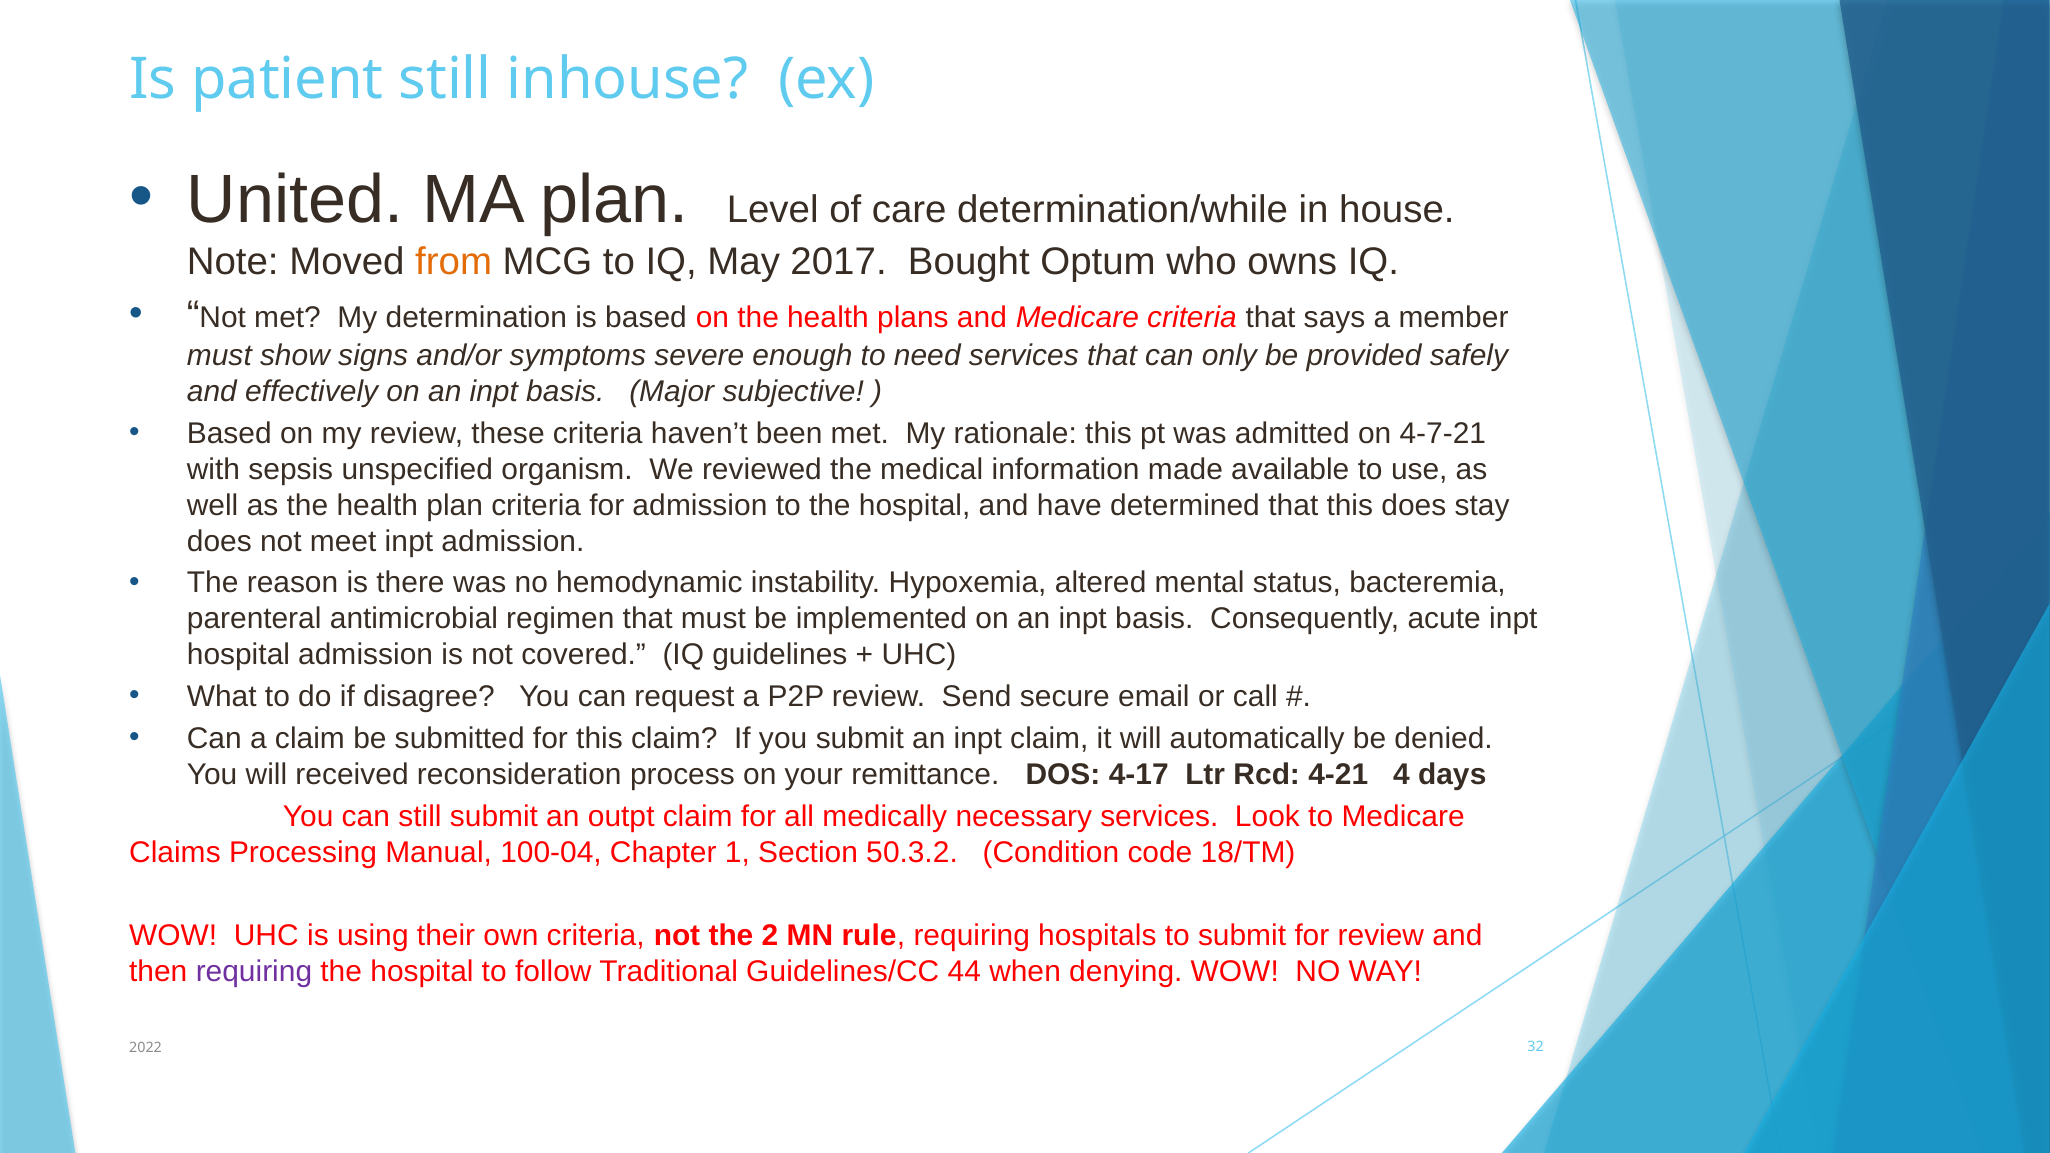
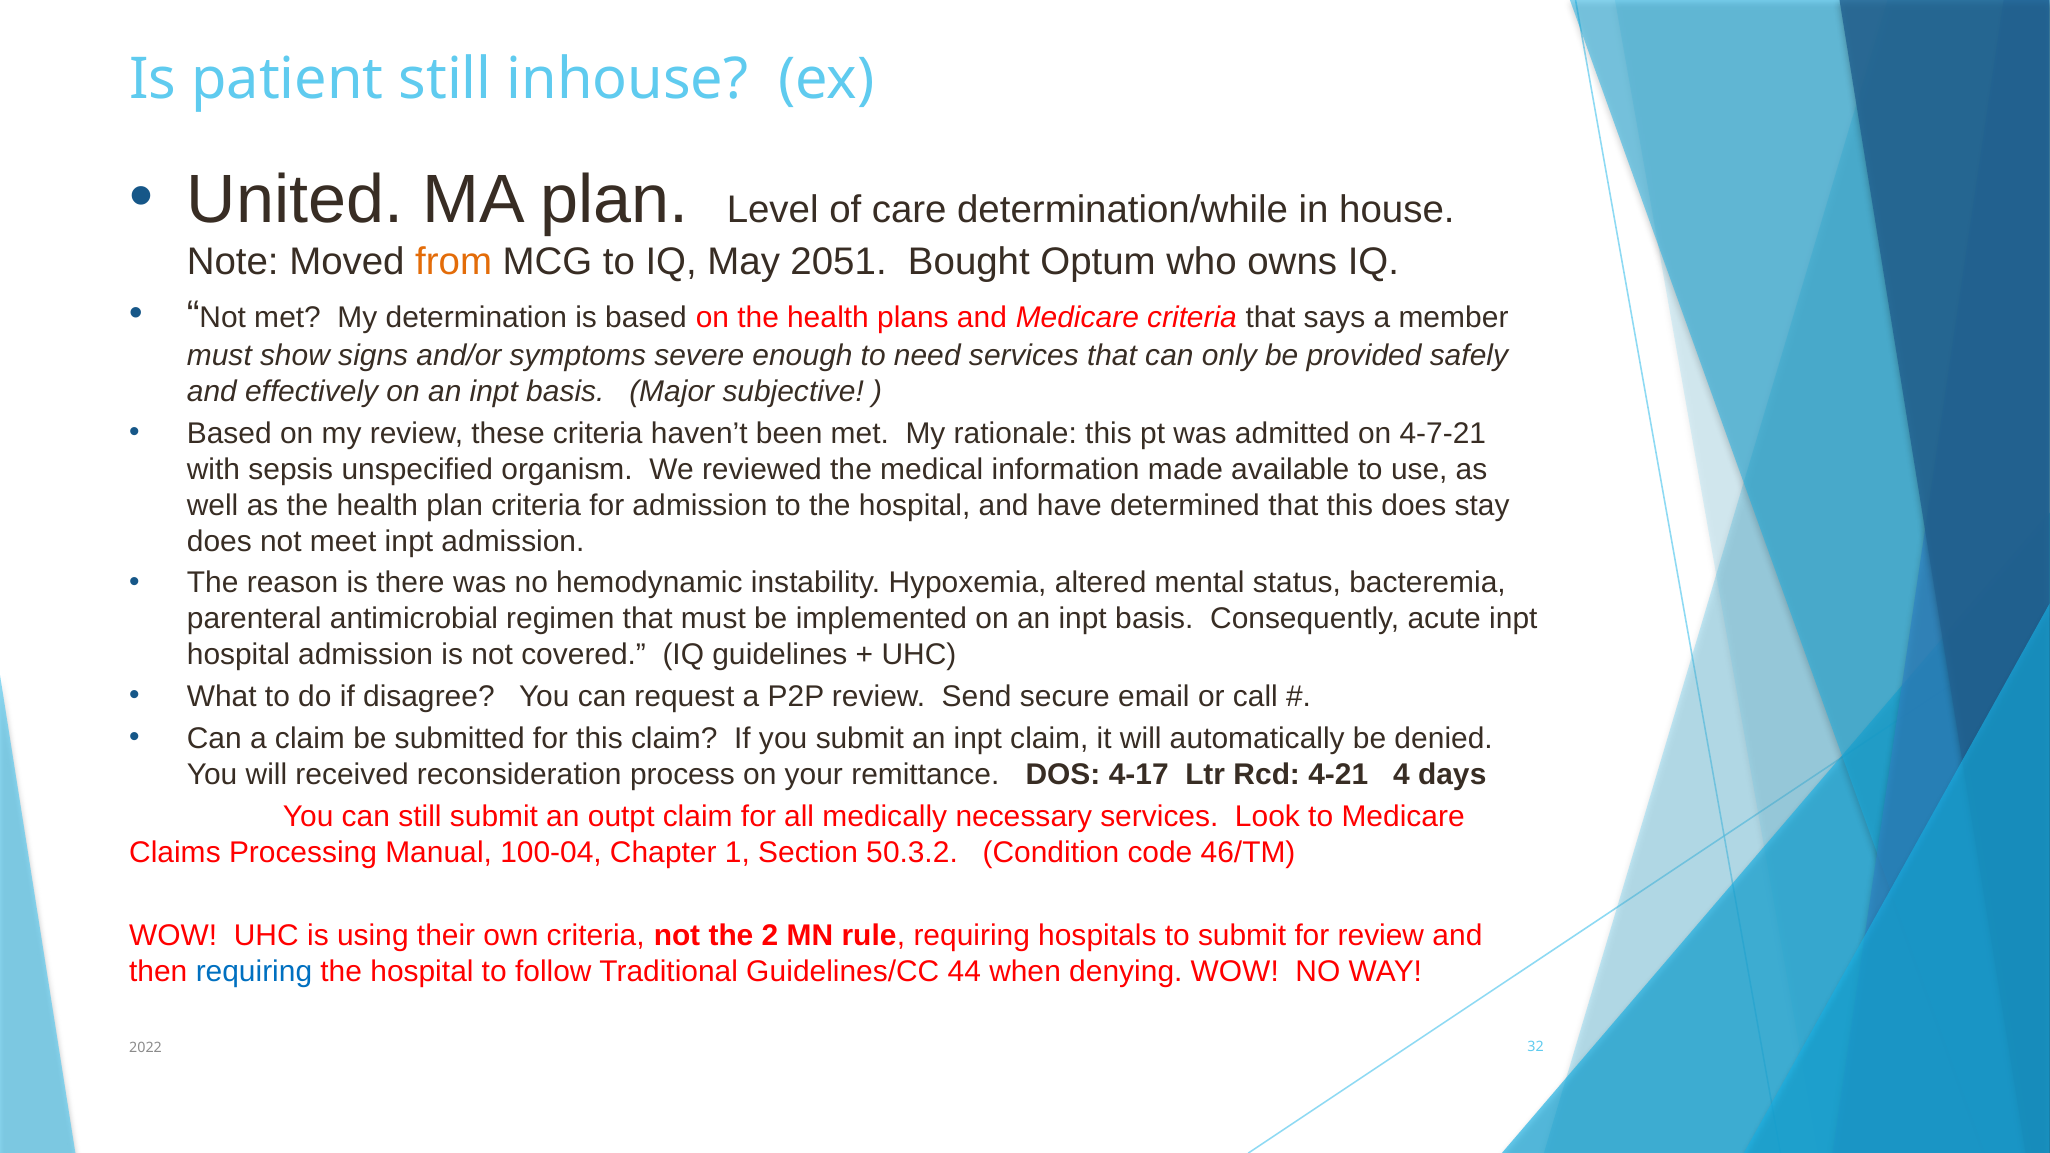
2017: 2017 -> 2051 (839, 262)
18/TM: 18/TM -> 46/TM (1248, 852)
requiring colour: purple -> blue (254, 972)
